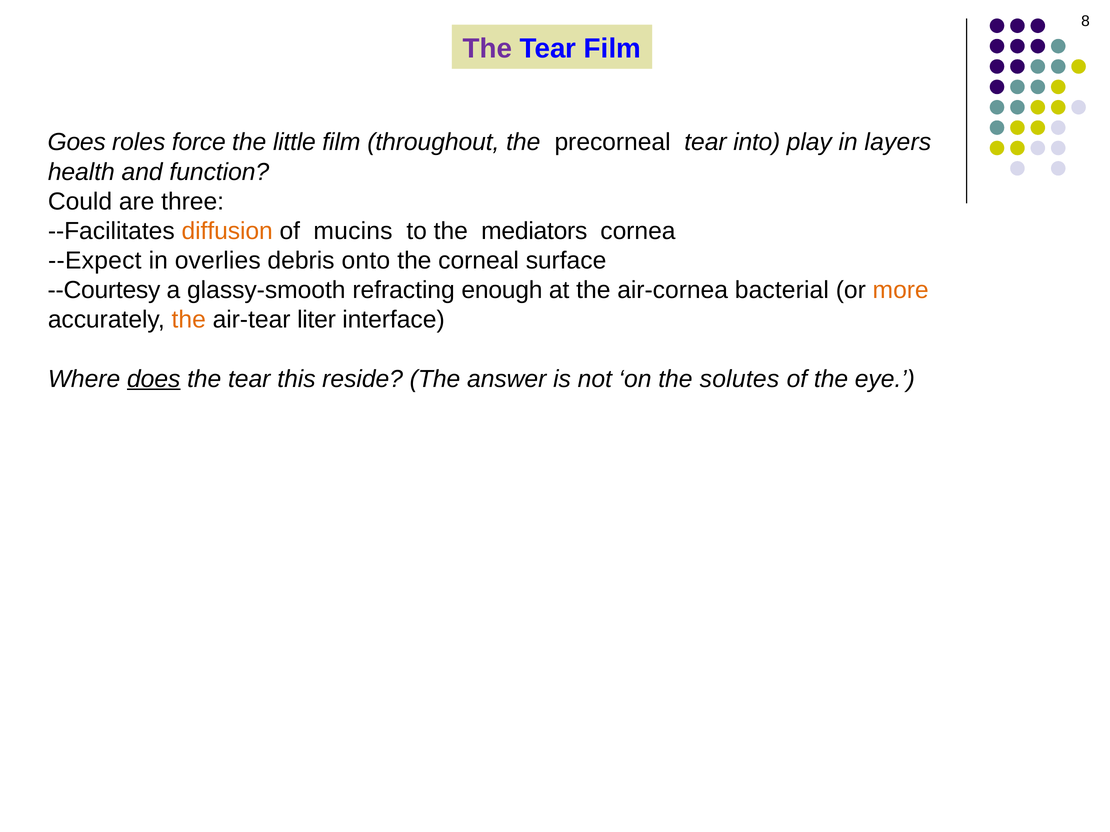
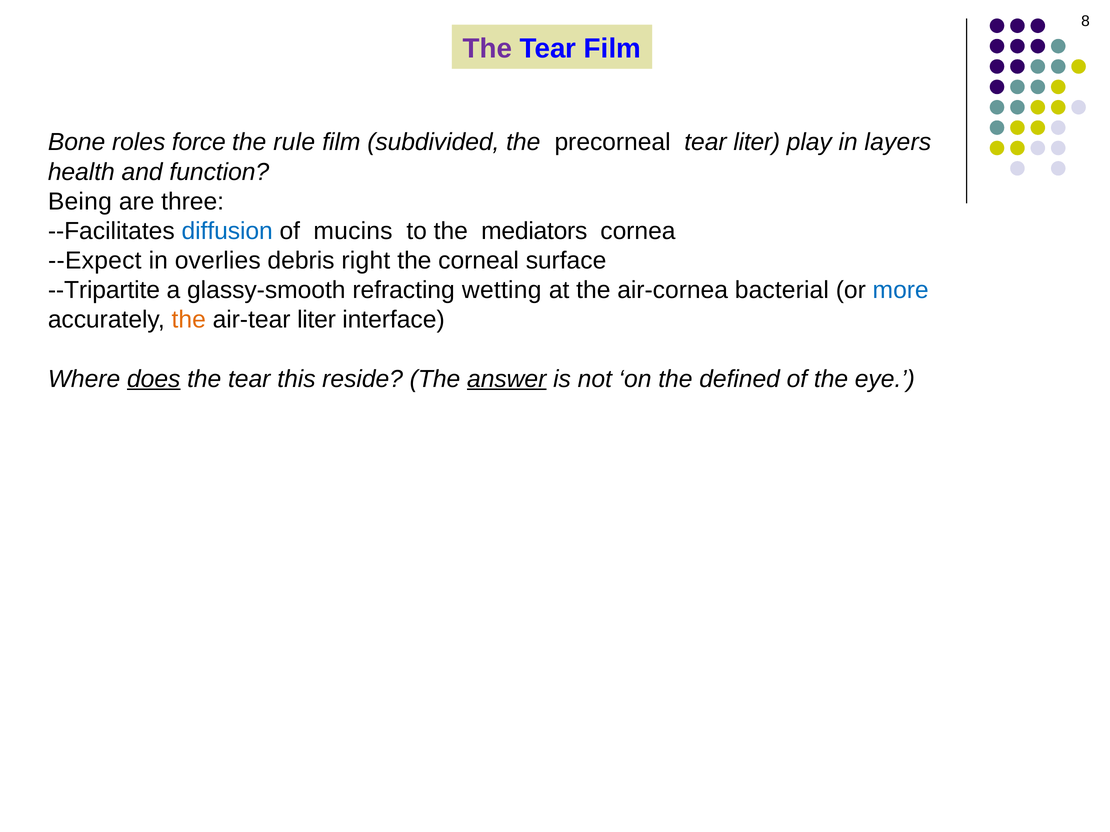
Goes: Goes -> Bone (77, 142)
little: little -> rule (294, 142)
throughout: throughout -> subdivided (433, 142)
tear into: into -> liter (757, 142)
Could: Could -> Being (80, 202)
diffusion colour: orange -> blue (227, 231)
onto: onto -> right (366, 261)
--Courtesy: --Courtesy -> --Tripartite (104, 290)
enough: enough -> wetting (502, 290)
more colour: orange -> blue (901, 290)
answer underline: none -> present (507, 379)
solutes: solutes -> defined (740, 379)
